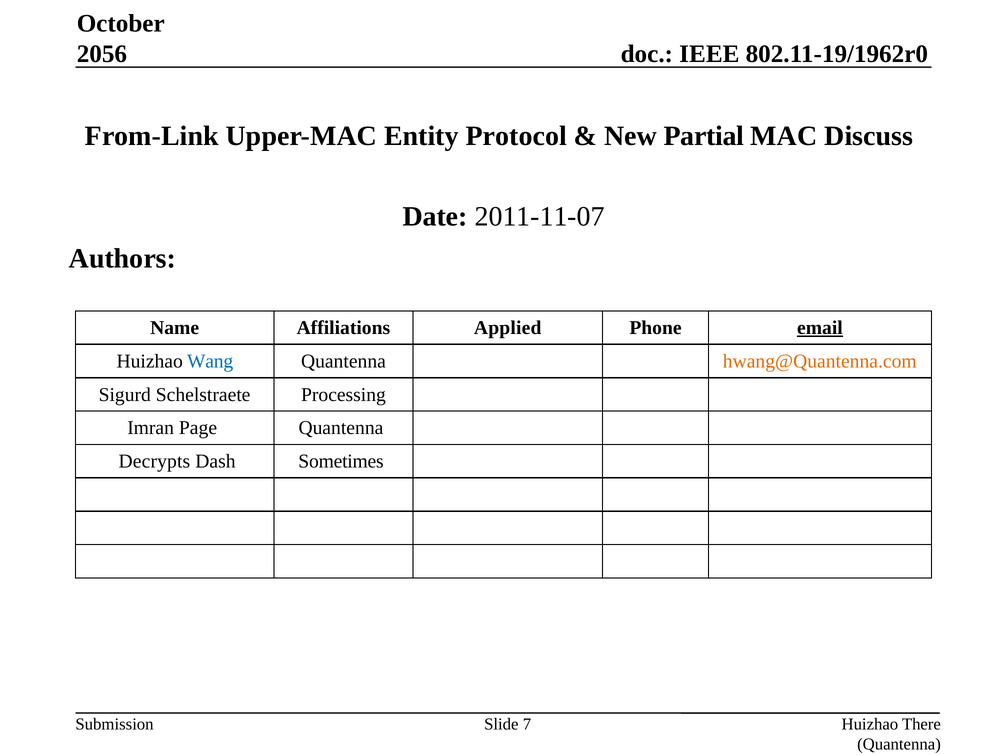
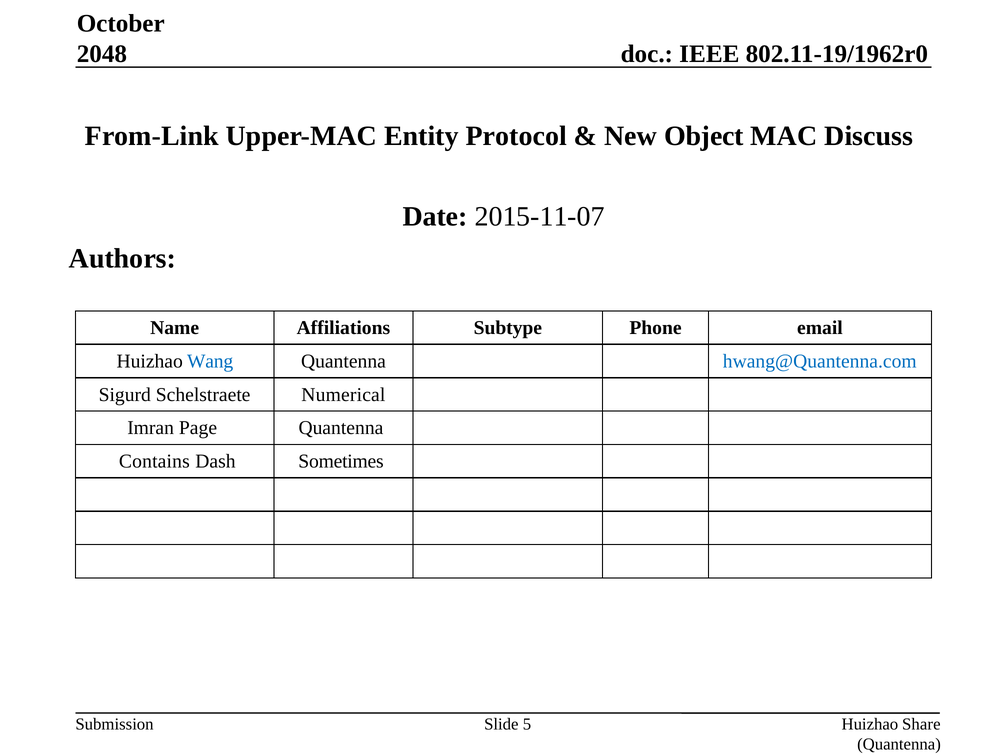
2056: 2056 -> 2048 (102, 54)
Partial: Partial -> Object (704, 136)
2011-11-07: 2011-11-07 -> 2015-11-07 (540, 217)
Applied: Applied -> Subtype (508, 328)
email underline: present -> none (820, 328)
hwang@Quantenna.com colour: orange -> blue (820, 361)
Processing: Processing -> Numerical (343, 395)
Decrypts: Decrypts -> Contains (154, 461)
There: There -> Share (921, 724)
7: 7 -> 5 (527, 724)
